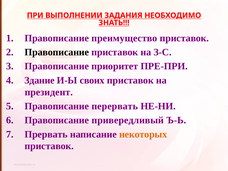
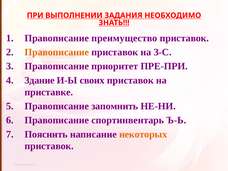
Правописание colour: black -> orange (57, 52)
президент: президент -> приставке (49, 92)
перервать: перервать -> запомнить (115, 106)
привередливый: привередливый -> спортинвентарь (128, 120)
Прервать: Прервать -> Пояснить (46, 134)
